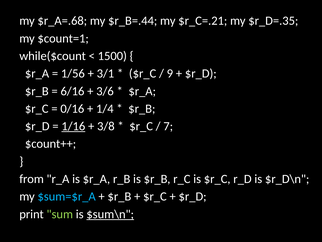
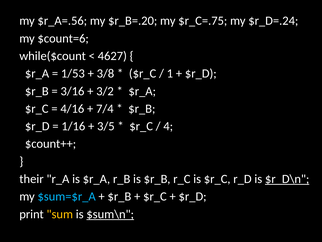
$r_A=.68: $r_A=.68 -> $r_A=.56 (62, 21)
$r_B=.44: $r_B=.44 -> $r_B=.20 (133, 21)
$r_C=.21: $r_C=.21 -> $r_C=.75 (203, 21)
$r_D=.35: $r_D=.35 -> $r_D=.24 (273, 21)
$count=1: $count=1 -> $count=6 (63, 38)
1500: 1500 -> 4627 (112, 56)
1/56: 1/56 -> 1/53 (73, 73)
3/1: 3/1 -> 3/8 (105, 73)
9: 9 -> 1 (170, 73)
6/16: 6/16 -> 3/16 (72, 91)
3/6: 3/6 -> 3/2 (105, 91)
0/16: 0/16 -> 4/16 (72, 108)
1/4: 1/4 -> 7/4 (105, 108)
1/16 underline: present -> none (73, 126)
3/8: 3/8 -> 3/5 (106, 126)
7: 7 -> 4 (168, 126)
from: from -> their (32, 179)
$r_D\n underline: none -> present (287, 179)
sum colour: light green -> yellow (60, 214)
